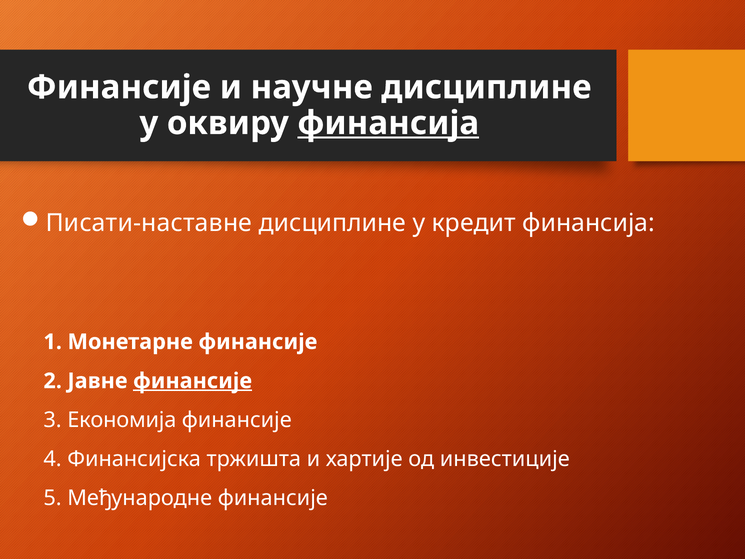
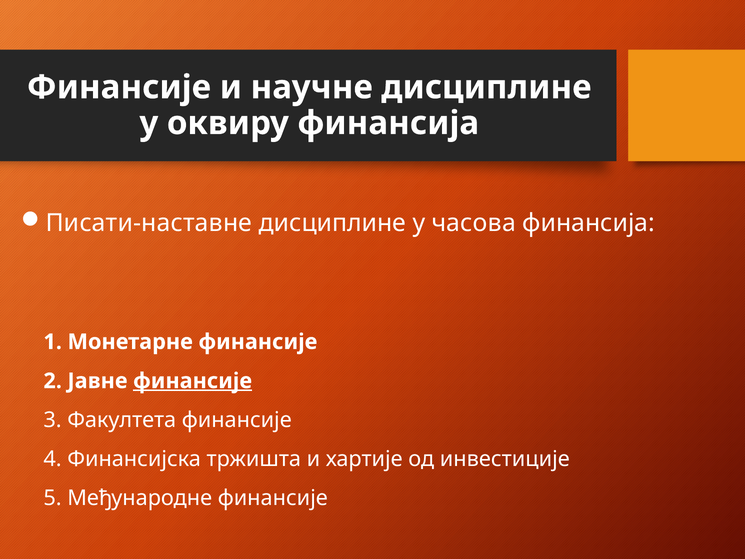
финансија underline: present -> none (388, 123)
кредит: кредит -> часова (474, 223)
Економија: Економија -> Факултета (122, 420)
